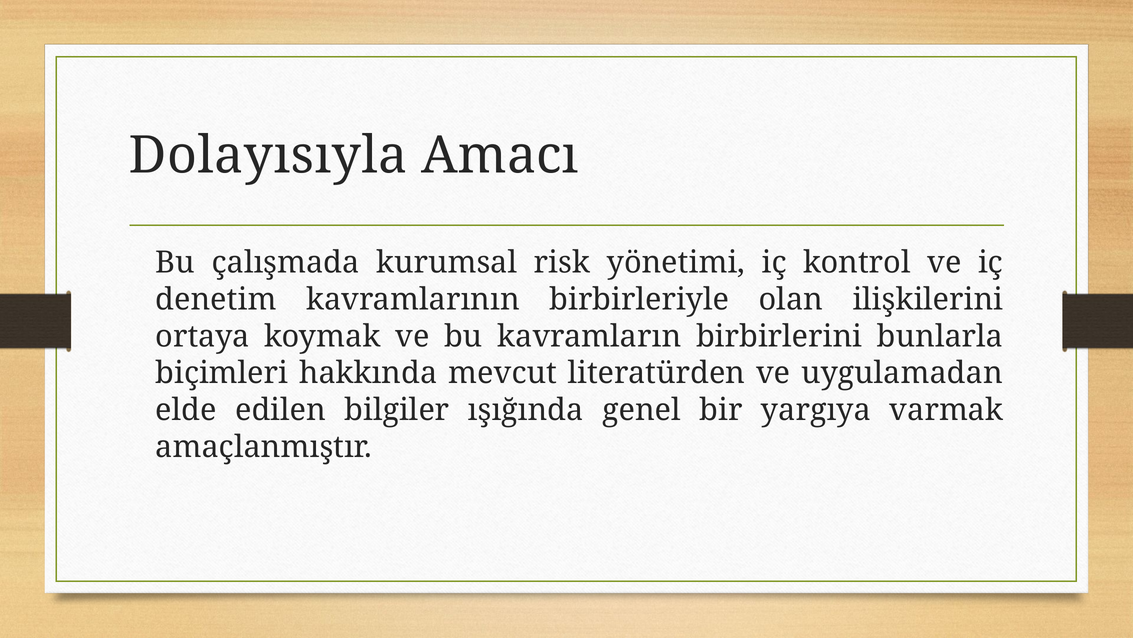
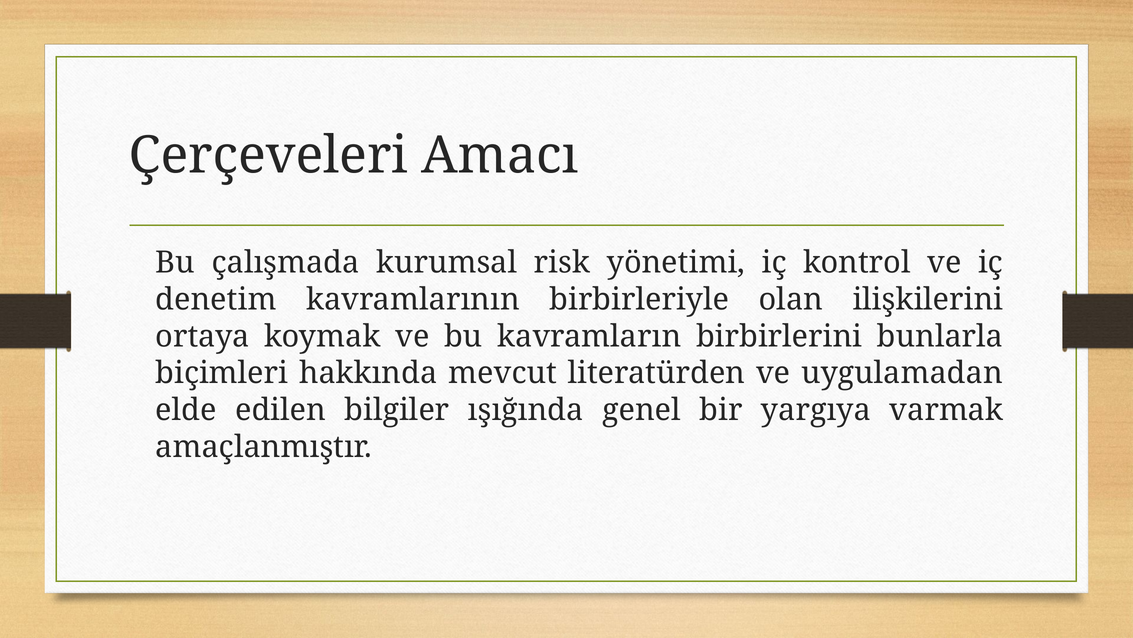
Dolayısıyla: Dolayısıyla -> Çerçeveleri (268, 155)
